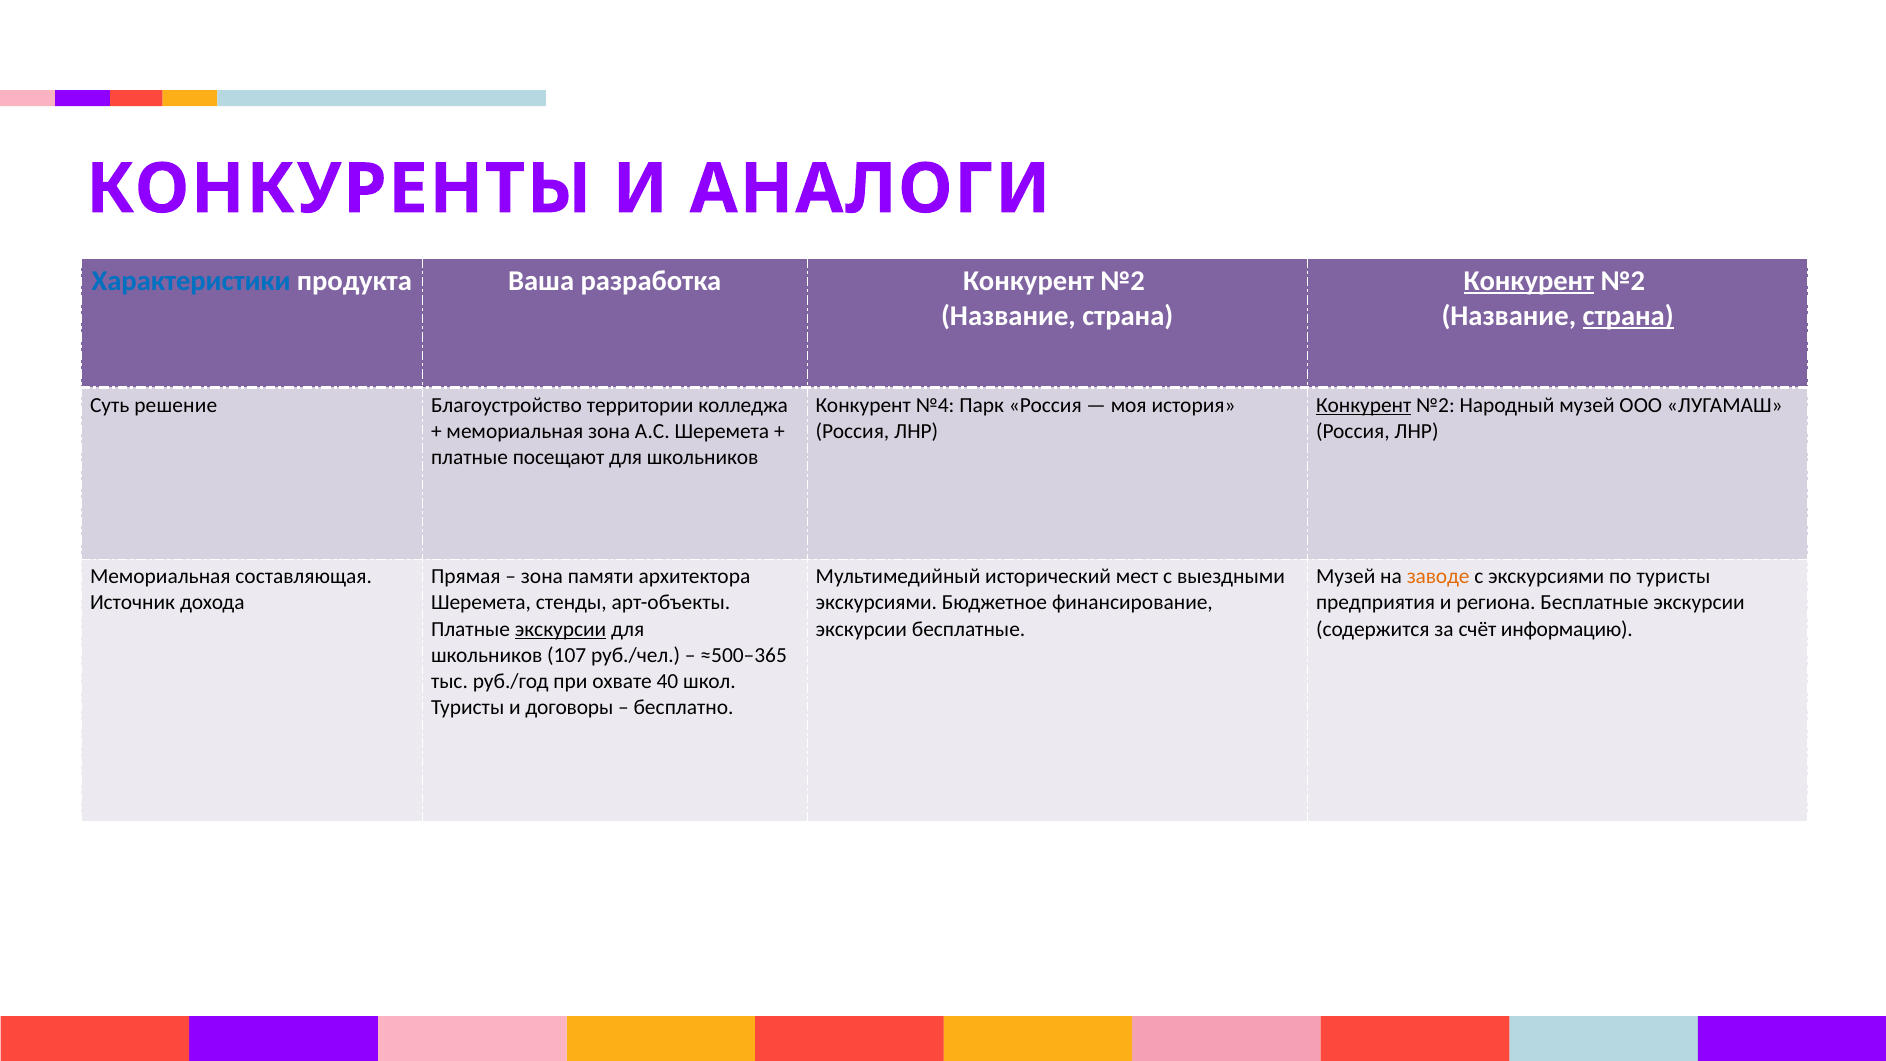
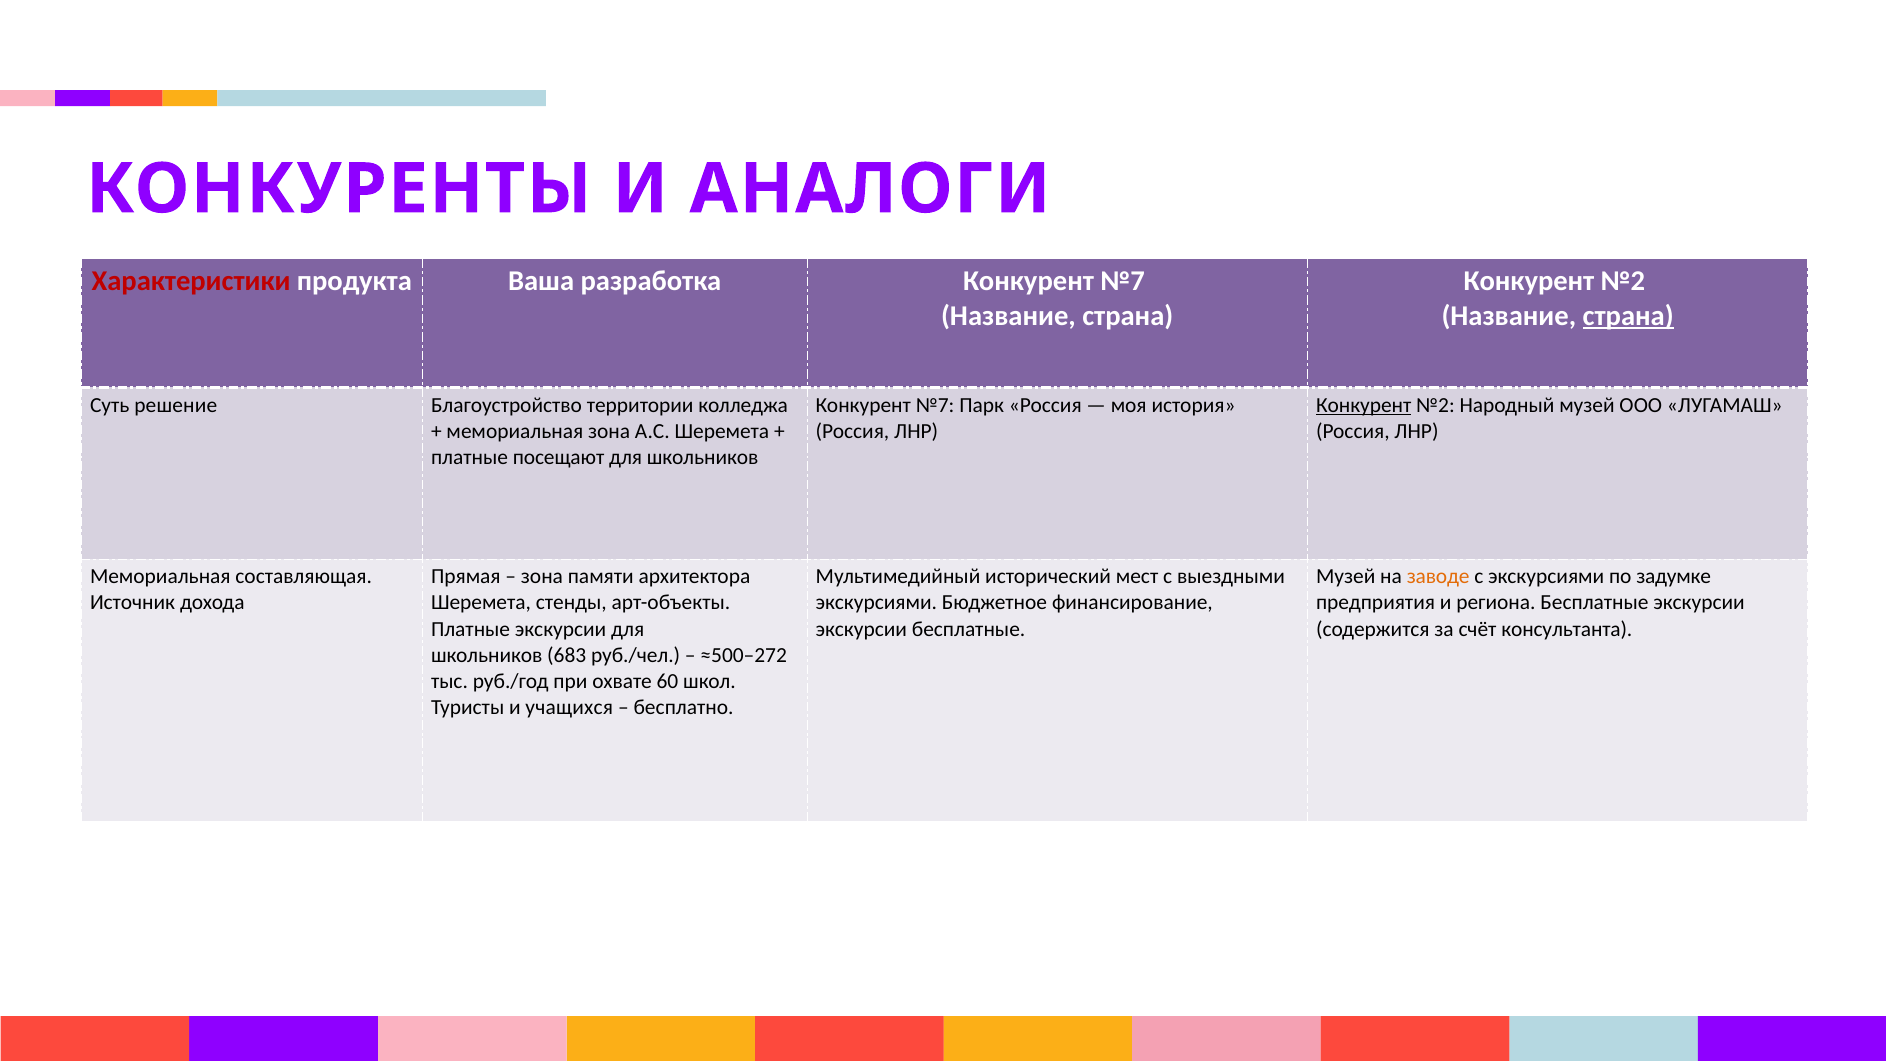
Характеристики colour: blue -> red (191, 281)
разработка Конкурент №2: №2 -> №7 (1123, 281)
Конкурент underline: present -> none (1529, 281)
№4: №4 -> №7 (935, 405)
по туристы: туристы -> задумке (1674, 577)
экскурсии underline: present -> none (561, 629)
информацию: информацию -> консультанта (1567, 629)
107: 107 -> 683 (567, 655)
≈500–365: ≈500–365 -> ≈500–272 (744, 655)
40: 40 -> 60 (667, 681)
договоры: договоры -> учащихся (569, 708)
